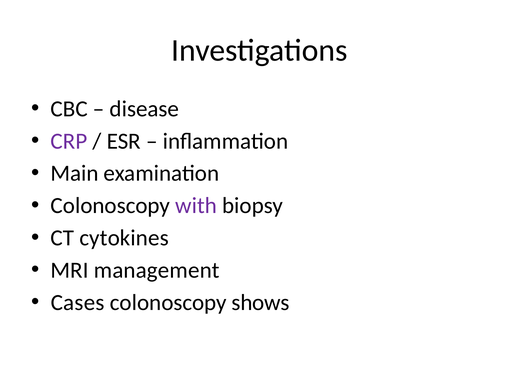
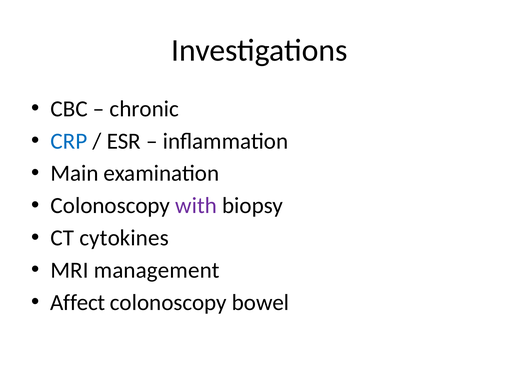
disease: disease -> chronic (144, 109)
CRP colour: purple -> blue (69, 141)
Cases: Cases -> Affect (78, 303)
shows: shows -> bowel (260, 303)
